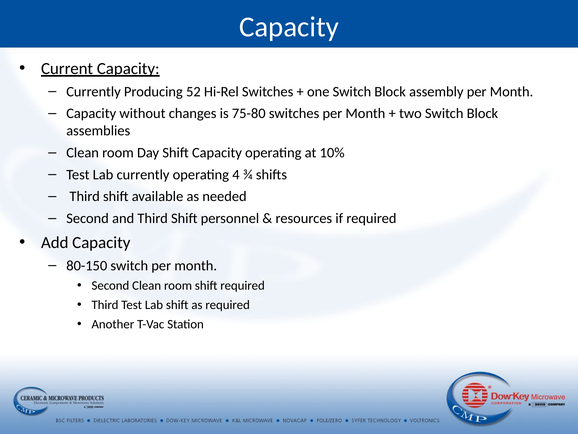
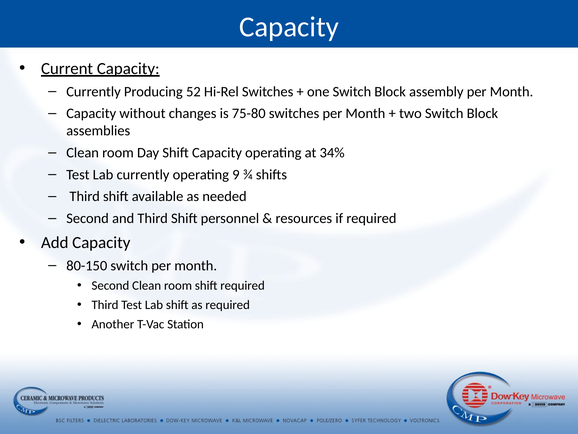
10%: 10% -> 34% (332, 153)
4: 4 -> 9 (236, 174)
